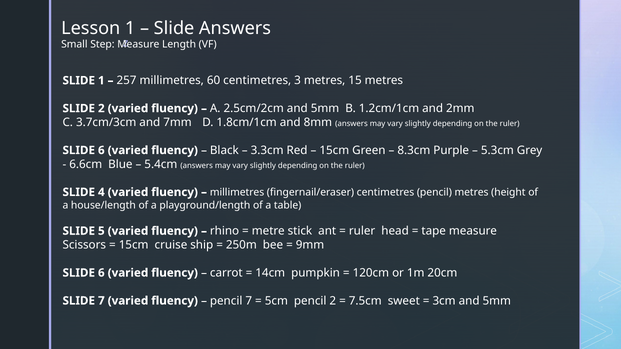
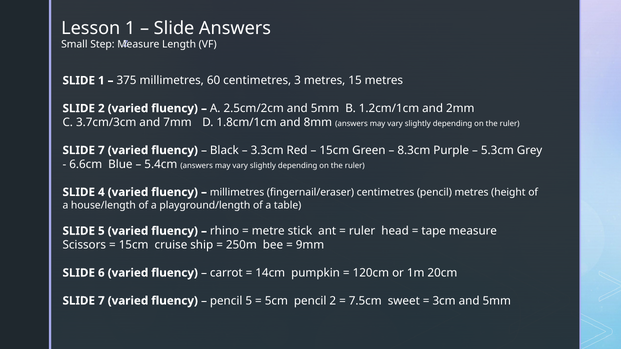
257: 257 -> 375 (127, 81)
6: 6 -> 7 (101, 150)
pencil 7: 7 -> 5 (249, 301)
